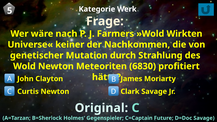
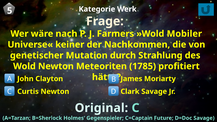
Wirkten: Wirkten -> Mobiler (184, 34)
6830: 6830 -> 1785 (143, 66)
